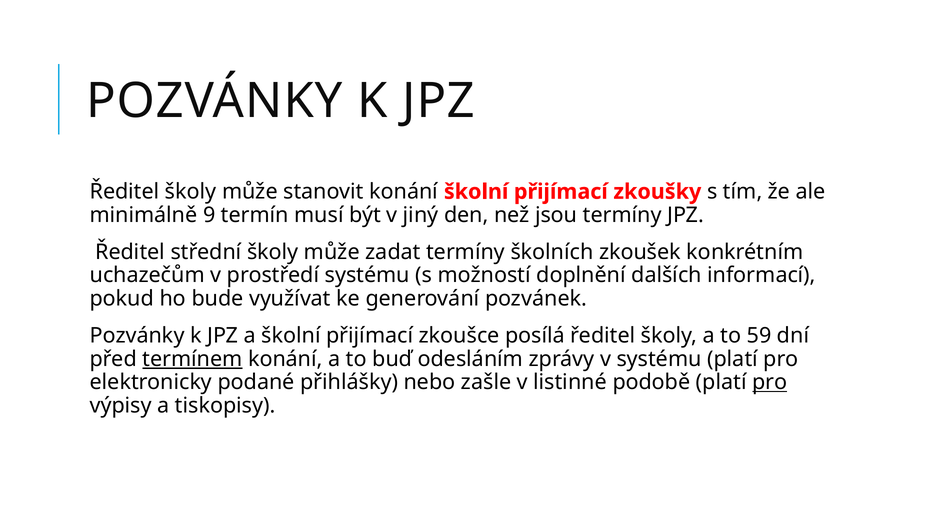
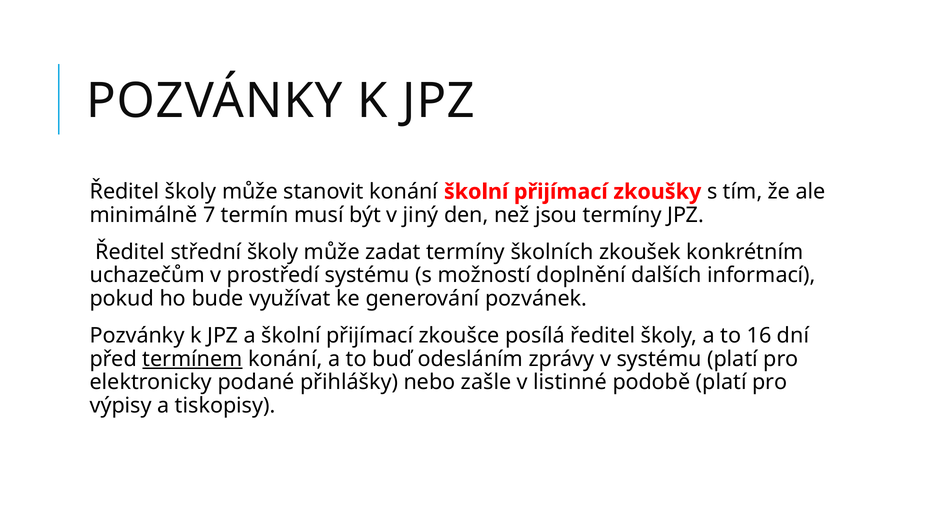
9: 9 -> 7 (209, 215)
59: 59 -> 16 (759, 336)
pro underline: present -> none (770, 382)
